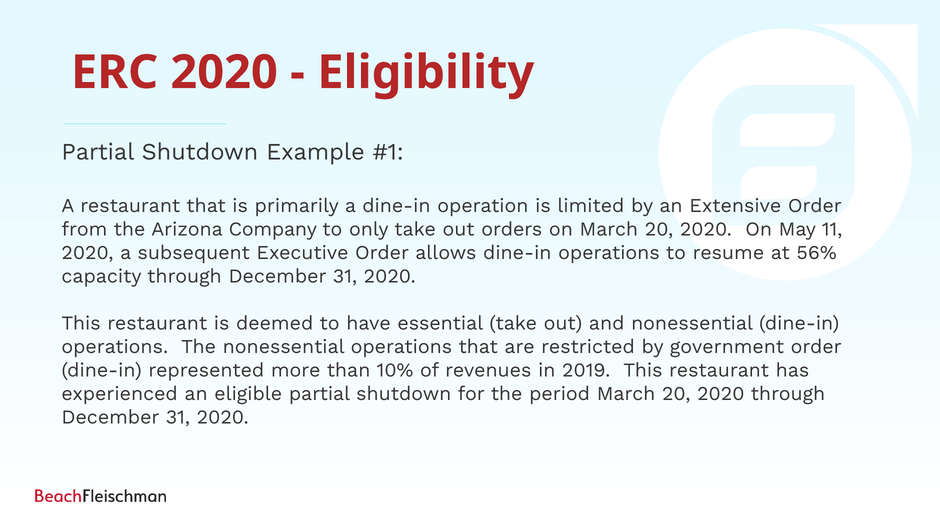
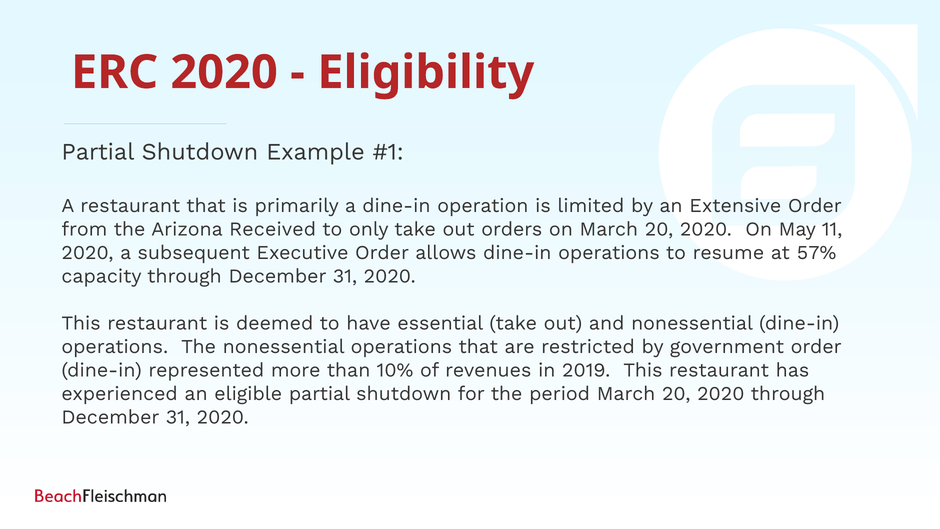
Company: Company -> Received (273, 229)
56%: 56% -> 57% (817, 253)
